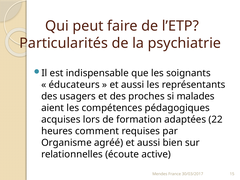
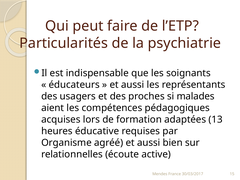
22: 22 -> 13 (216, 120)
comment: comment -> éducative (97, 131)
